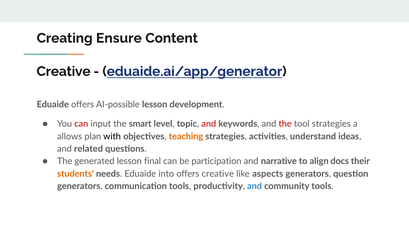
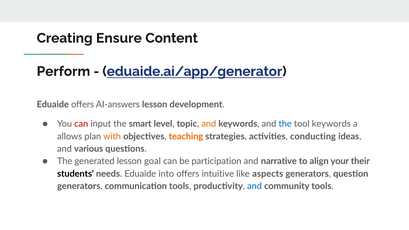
Creative: Creative -> Perform (63, 71)
AI-possible: AI-possible -> AI-answers (118, 105)
and colour: red -> orange (209, 124)
the colour: red -> blue (285, 124)
tool strategies: strategies -> keywords (331, 124)
with colour: black -> orange (112, 136)
understand: understand -> conducting (313, 136)
related: related -> various (89, 149)
final: final -> goal (152, 161)
docs: docs -> your (340, 161)
students colour: orange -> black (76, 174)
offers creative: creative -> intuitive (218, 174)
